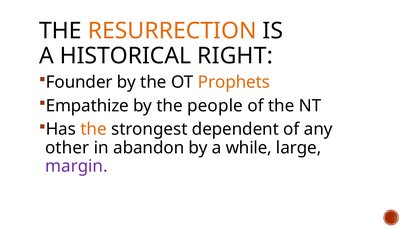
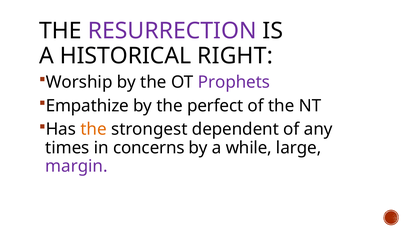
RESURRECTION colour: orange -> purple (172, 31)
Founder: Founder -> Worship (79, 82)
Prophets colour: orange -> purple (234, 82)
people: people -> perfect (215, 106)
other: other -> times (67, 148)
abandon: abandon -> concerns (149, 148)
